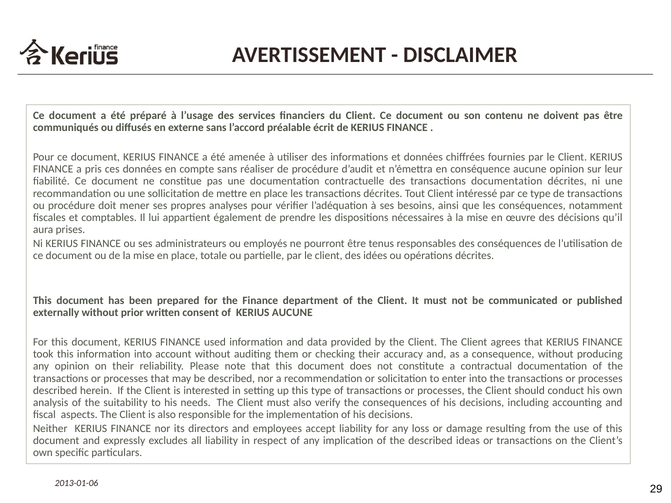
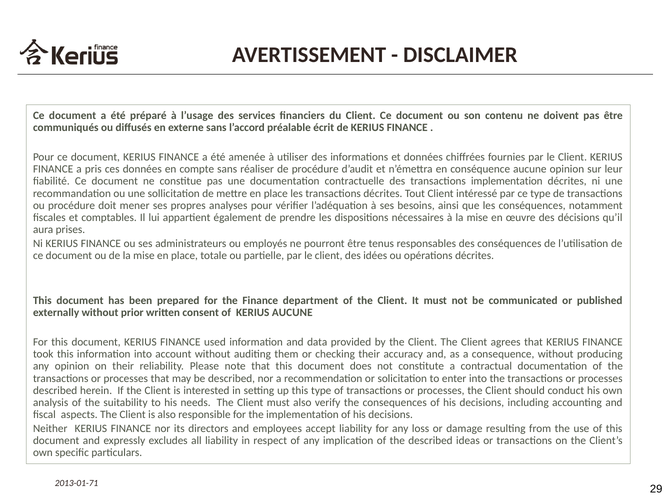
transactions documentation: documentation -> implementation (507, 181)
2013-01-06: 2013-01-06 -> 2013-01-71 (76, 484)
